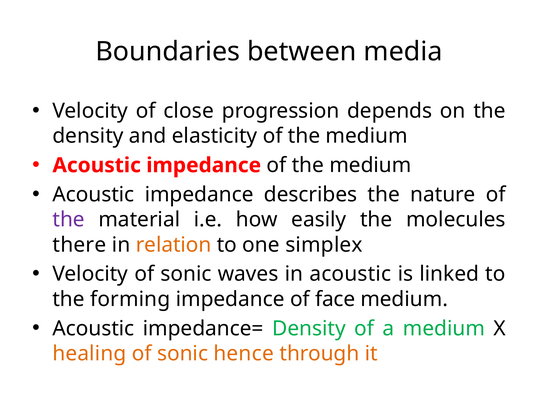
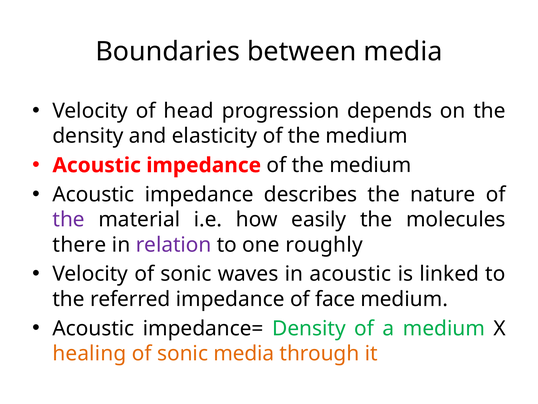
close: close -> head (189, 111)
relation colour: orange -> purple (174, 244)
simplex: simplex -> roughly (324, 244)
forming: forming -> referred (130, 299)
sonic hence: hence -> media (244, 353)
